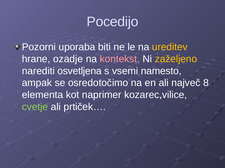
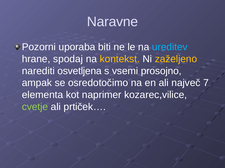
Pocedijo: Pocedijo -> Naravne (113, 22)
ureditev colour: yellow -> light blue (170, 47)
ozadje: ozadje -> spodaj (68, 59)
kontekst colour: pink -> yellow (120, 59)
namesto: namesto -> prosojno (161, 71)
8: 8 -> 7 (206, 83)
